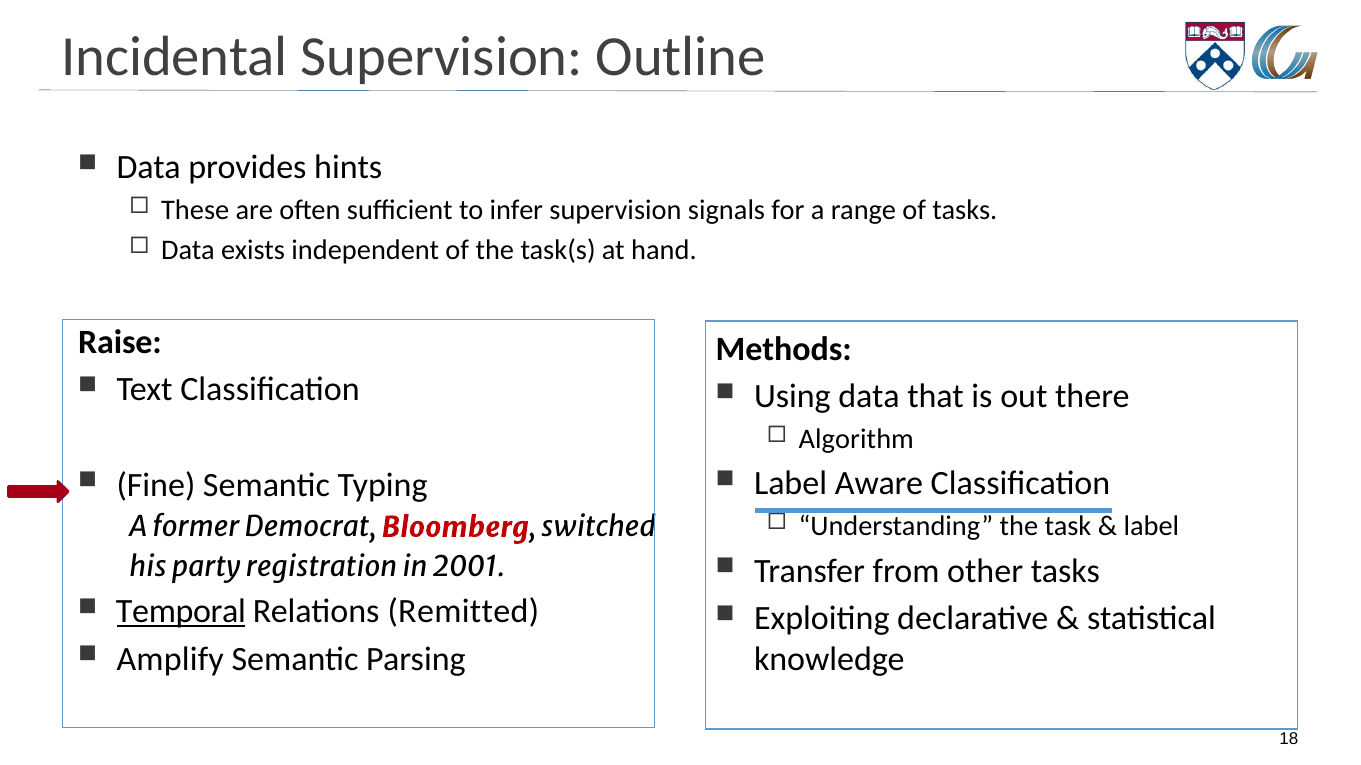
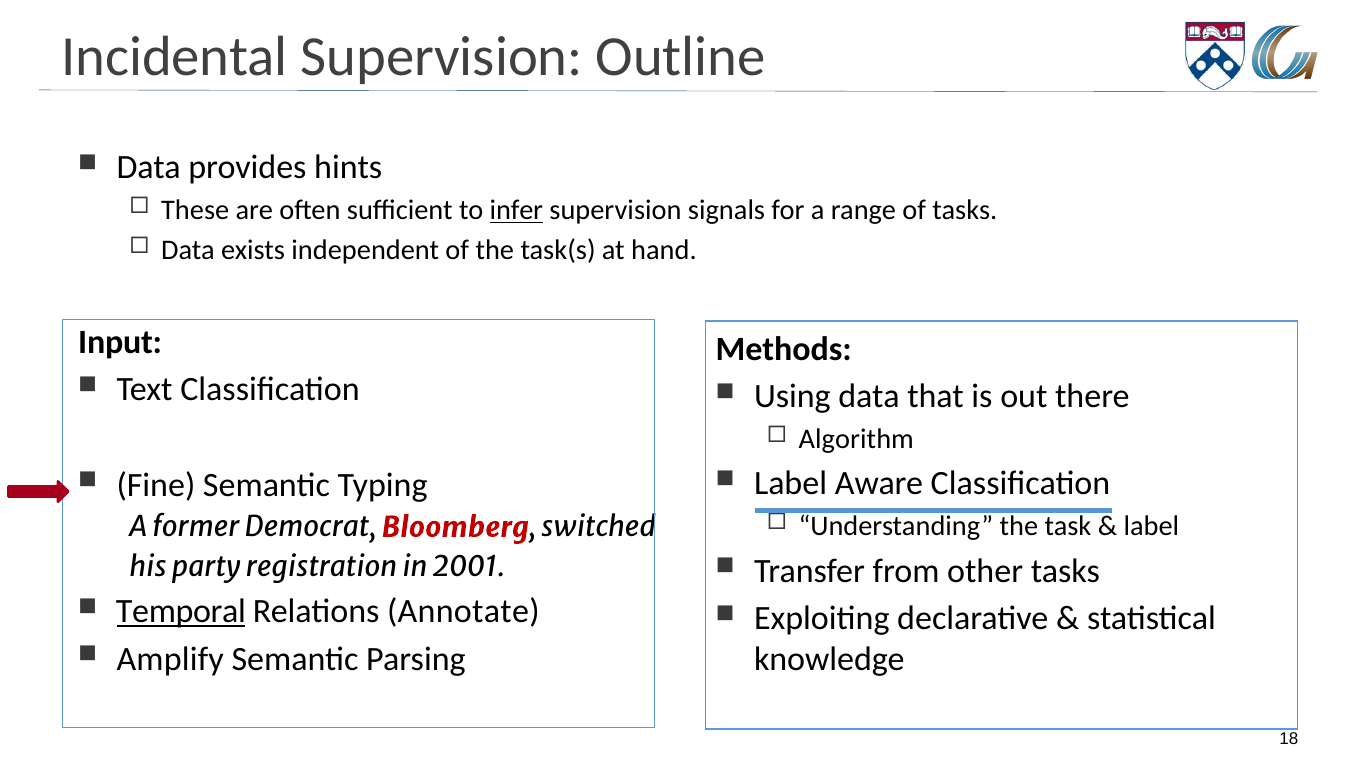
infer underline: none -> present (516, 210)
Raise: Raise -> Input (120, 342)
Remitted: Remitted -> Annotate (463, 612)
